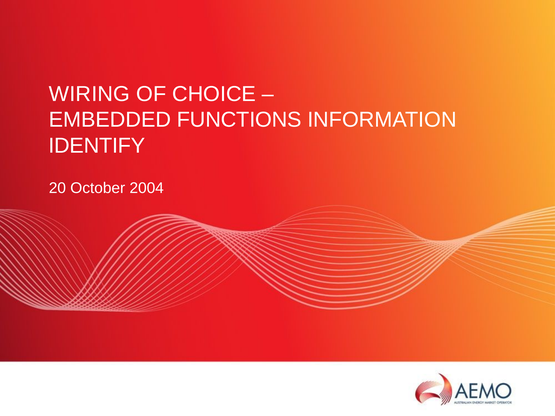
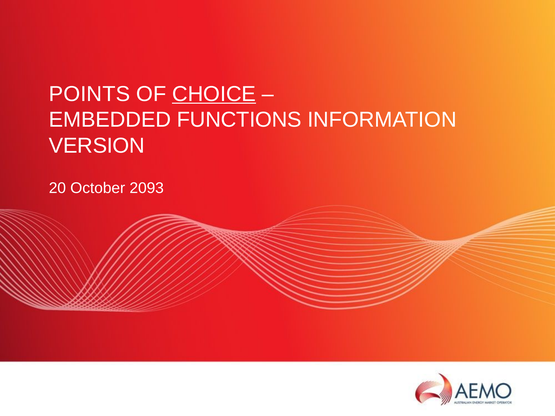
WIRING: WIRING -> POINTS (89, 94)
CHOICE underline: none -> present (214, 94)
IDENTIFY: IDENTIFY -> VERSION (97, 146)
2004: 2004 -> 2093 (147, 188)
